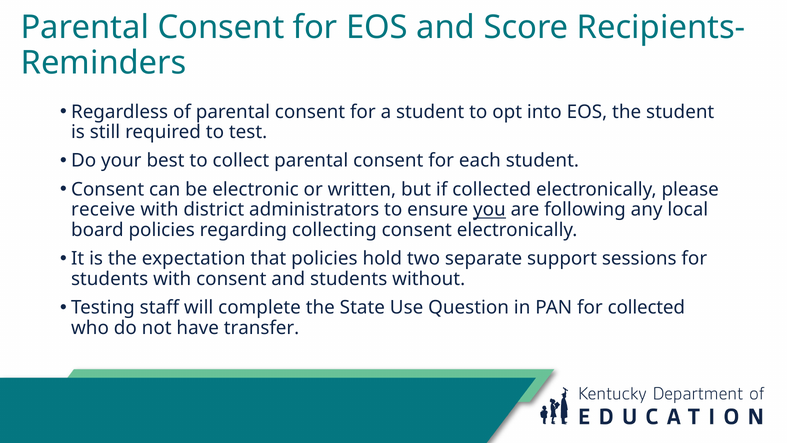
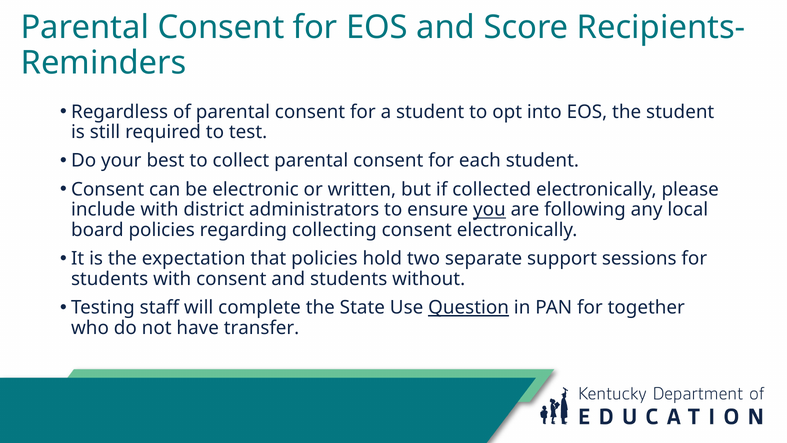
receive: receive -> include (103, 210)
Question underline: none -> present (469, 307)
for collected: collected -> together (646, 307)
